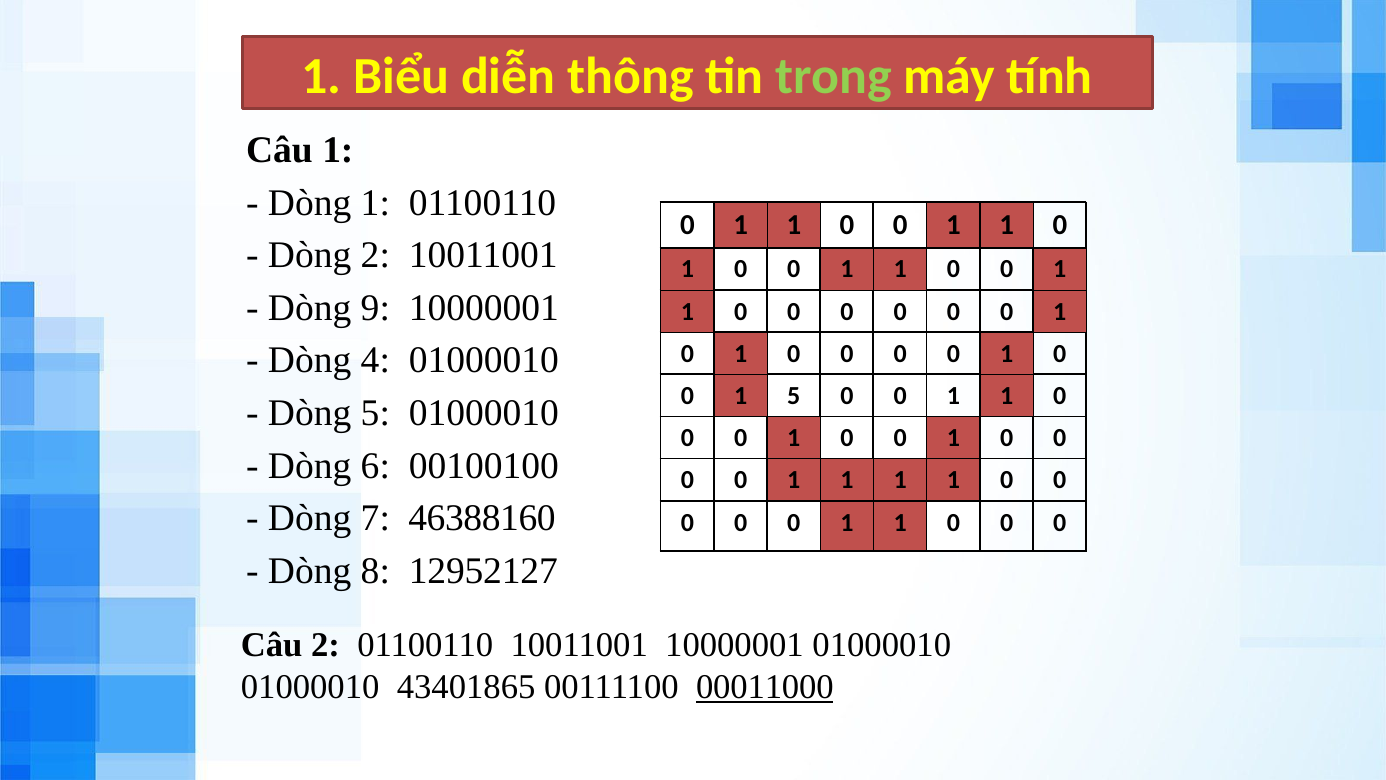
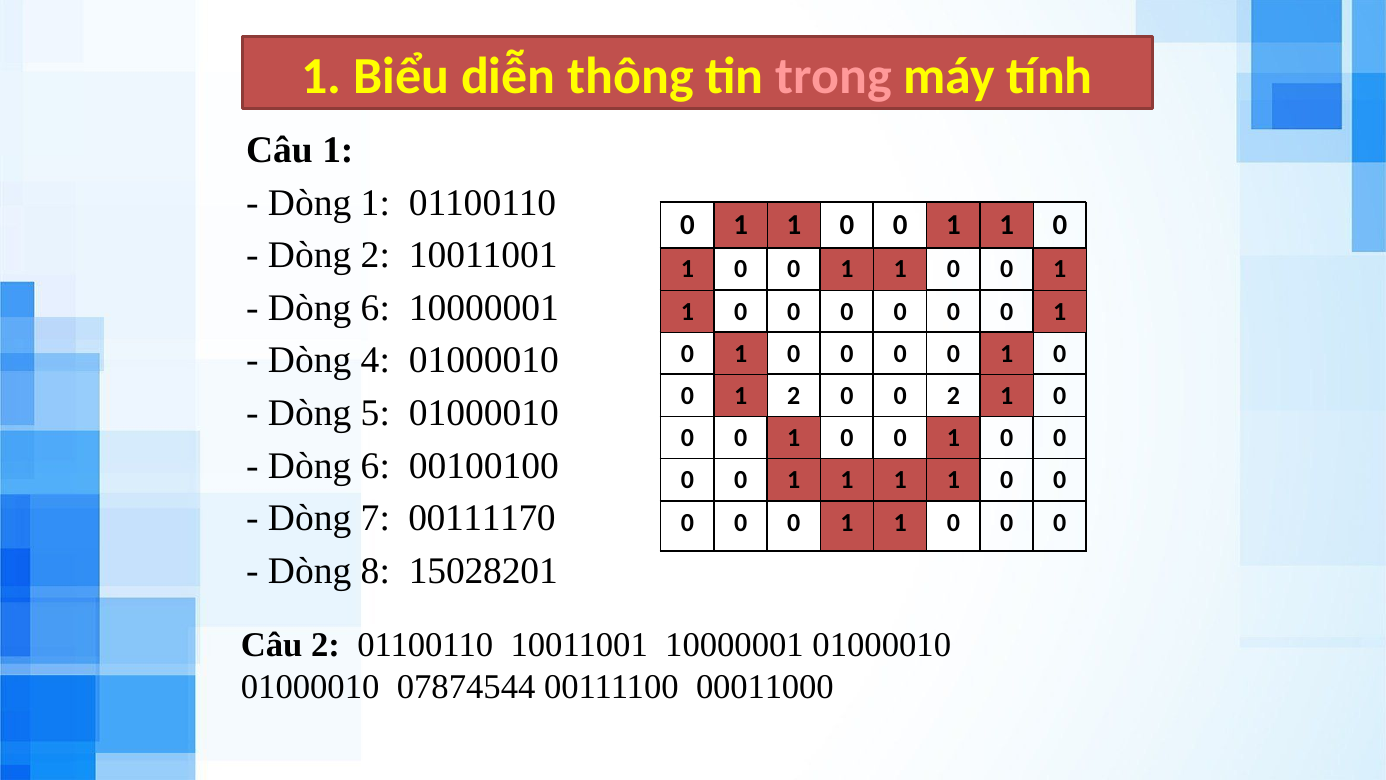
trong colour: light green -> pink (834, 76)
9: 9 -> 6 (375, 308)
1 5: 5 -> 2 (794, 396)
1: 1 -> 2 (953, 396)
46388160: 46388160 -> 00111170 (482, 518)
12952127: 12952127 -> 15028201 (483, 570)
43401865: 43401865 -> 07874544 (466, 686)
00011000 underline: present -> none (765, 686)
